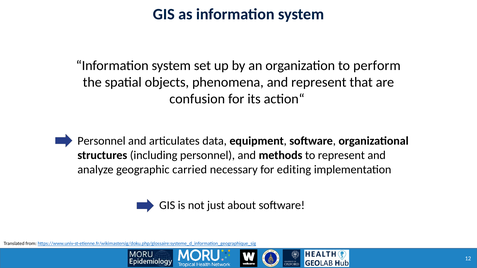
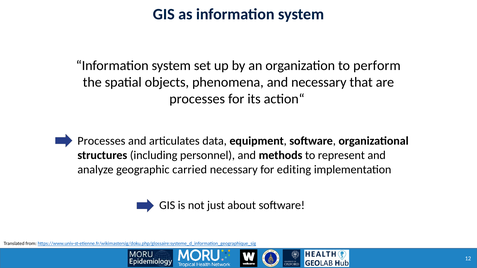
and represent: represent -> necessary (319, 82)
confusion: confusion -> processes (197, 99)
Personnel: Personnel -> Processes (101, 141)
